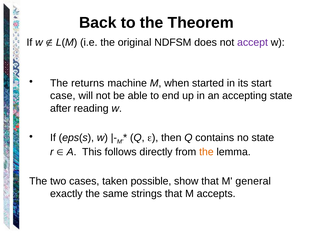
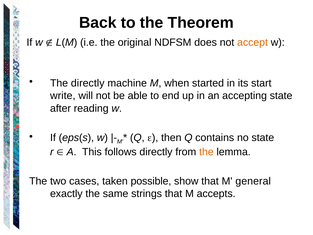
accept colour: purple -> orange (253, 42)
The returns: returns -> directly (88, 83)
case: case -> write (63, 96)
